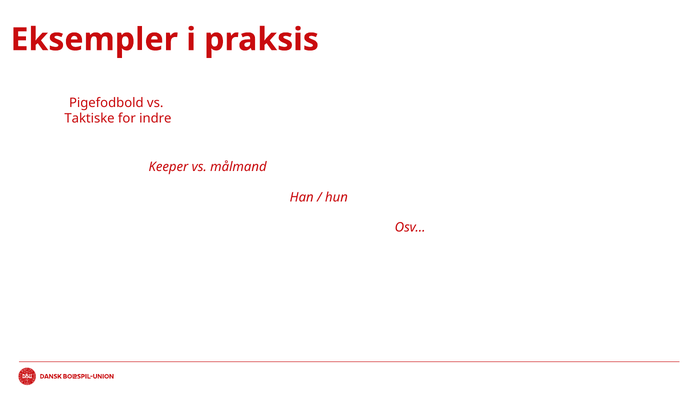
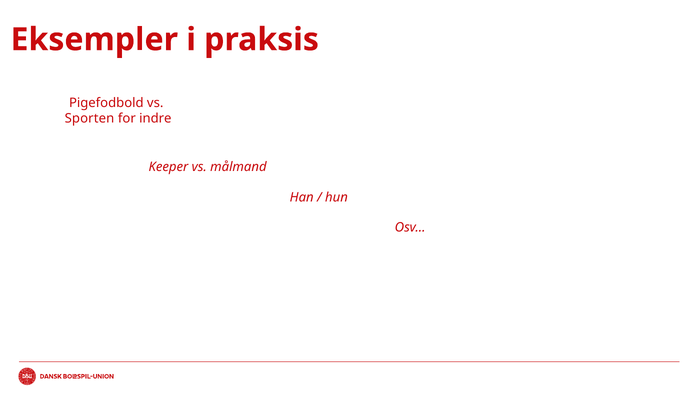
Taktiske: Taktiske -> Sporten (89, 119)
